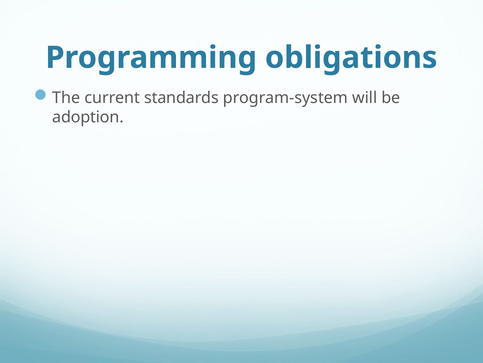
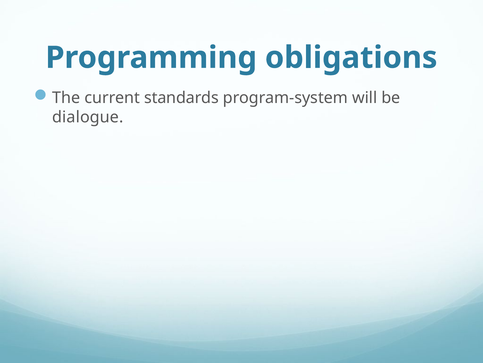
adoption: adoption -> dialogue (88, 117)
